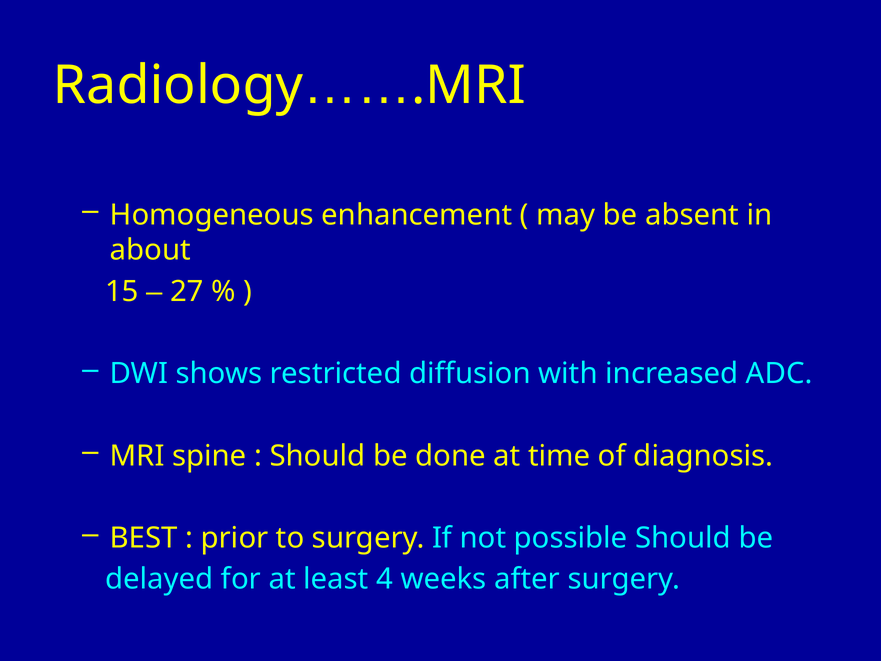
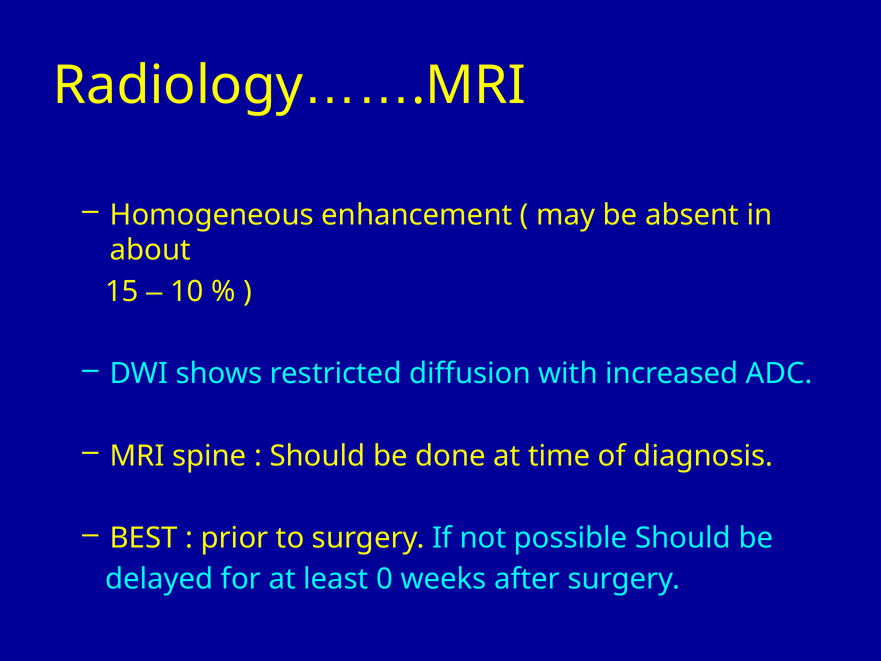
27: 27 -> 10 (187, 291)
4: 4 -> 0 (385, 579)
